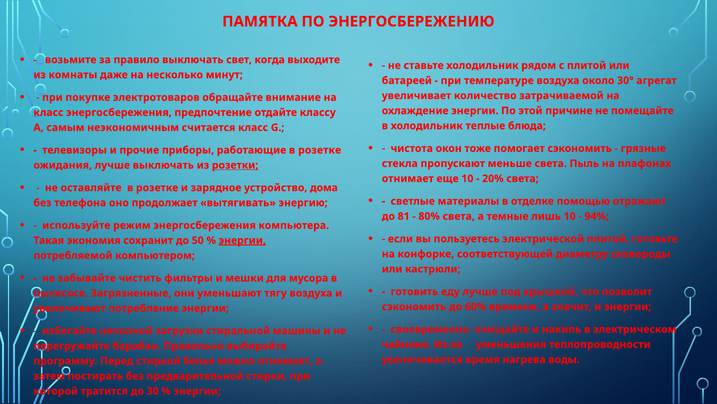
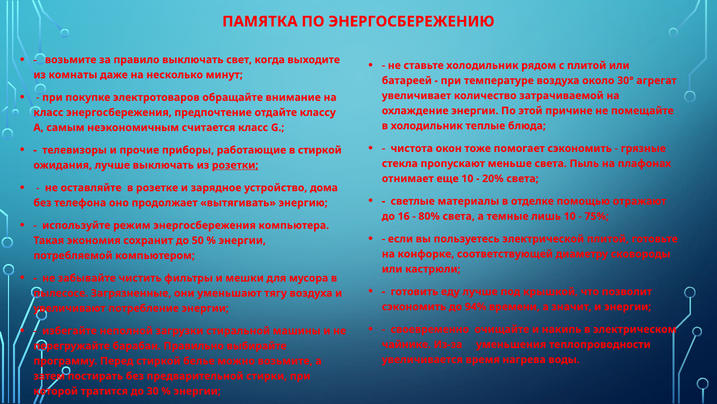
работающие в розетке: розетке -> стиркой (320, 150)
81: 81 -> 16 (404, 216)
94%: 94% -> 75% (597, 216)
энергии underline: present -> none (242, 240)
60%: 60% -> 94% (476, 306)
можно отнимает: отнимает -> возьмите (285, 360)
